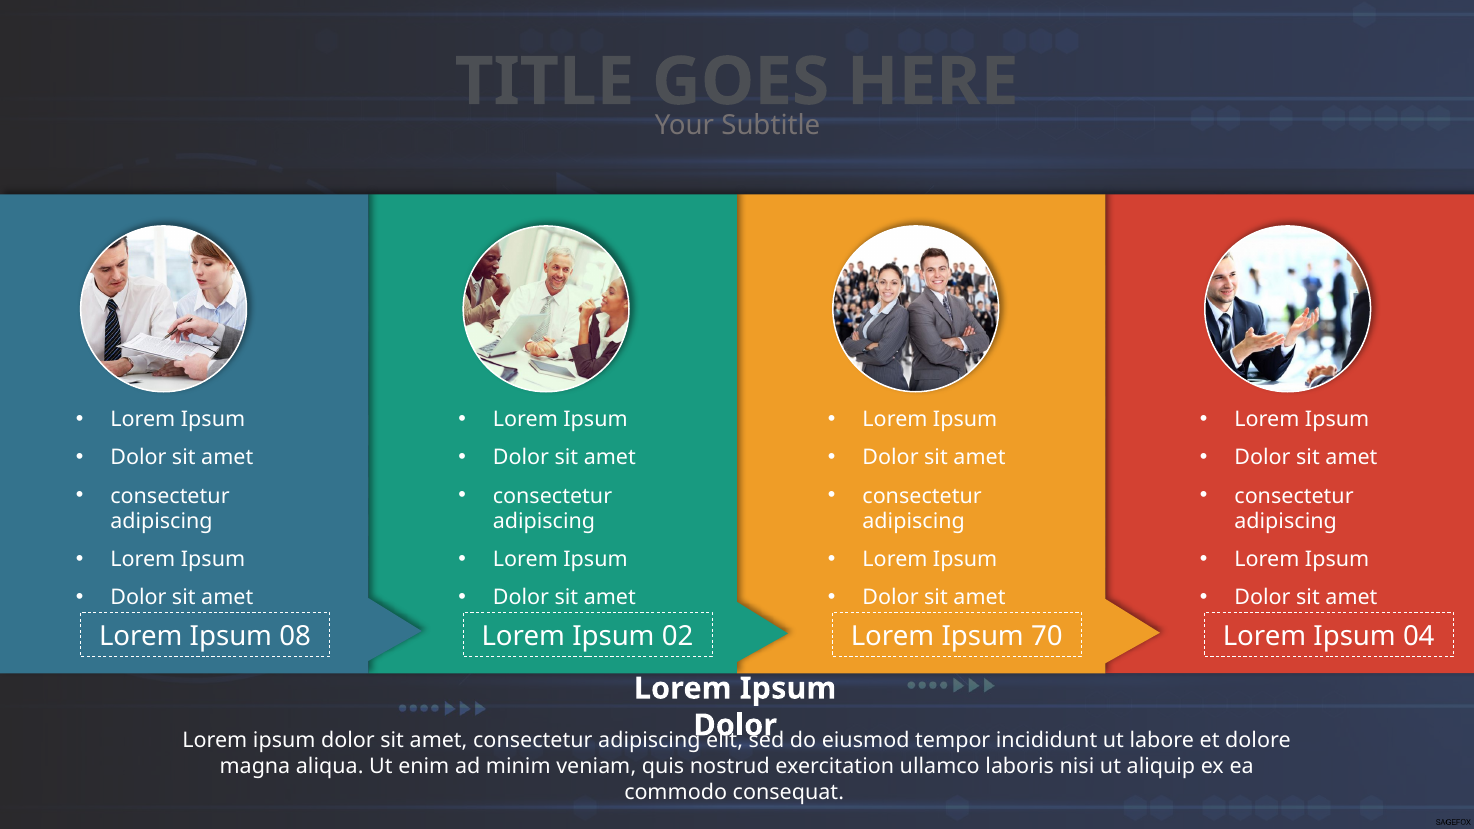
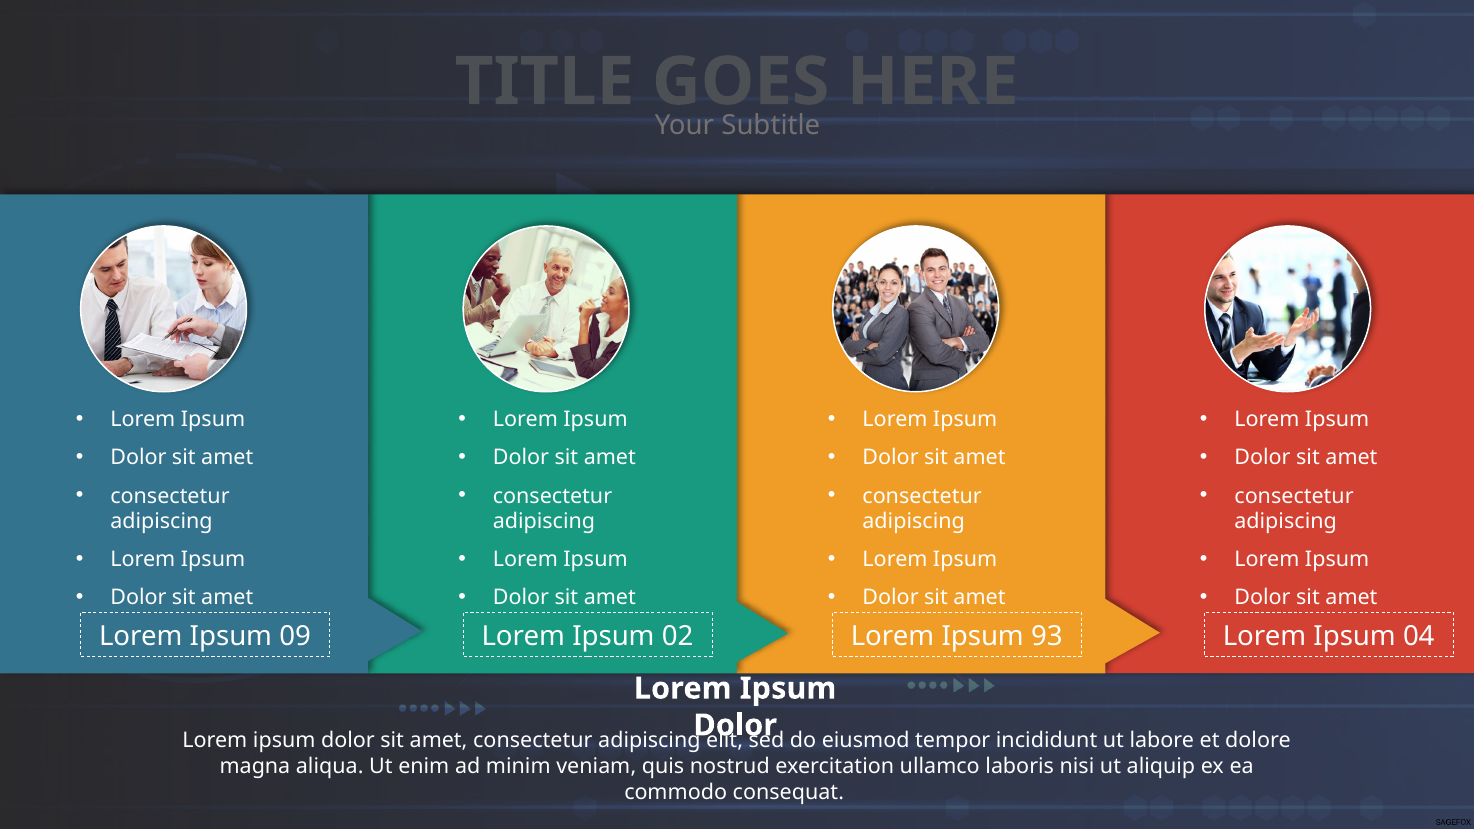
08: 08 -> 09 (295, 637)
70: 70 -> 93 (1047, 636)
